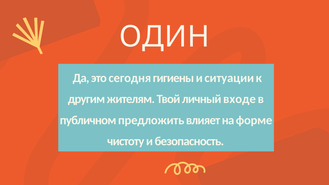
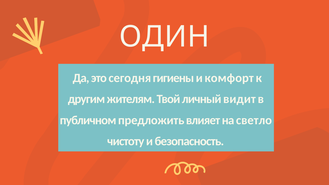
ситуации: ситуации -> комфорт (229, 78)
входе: входе -> видит (239, 99)
форме: форме -> светло (254, 120)
